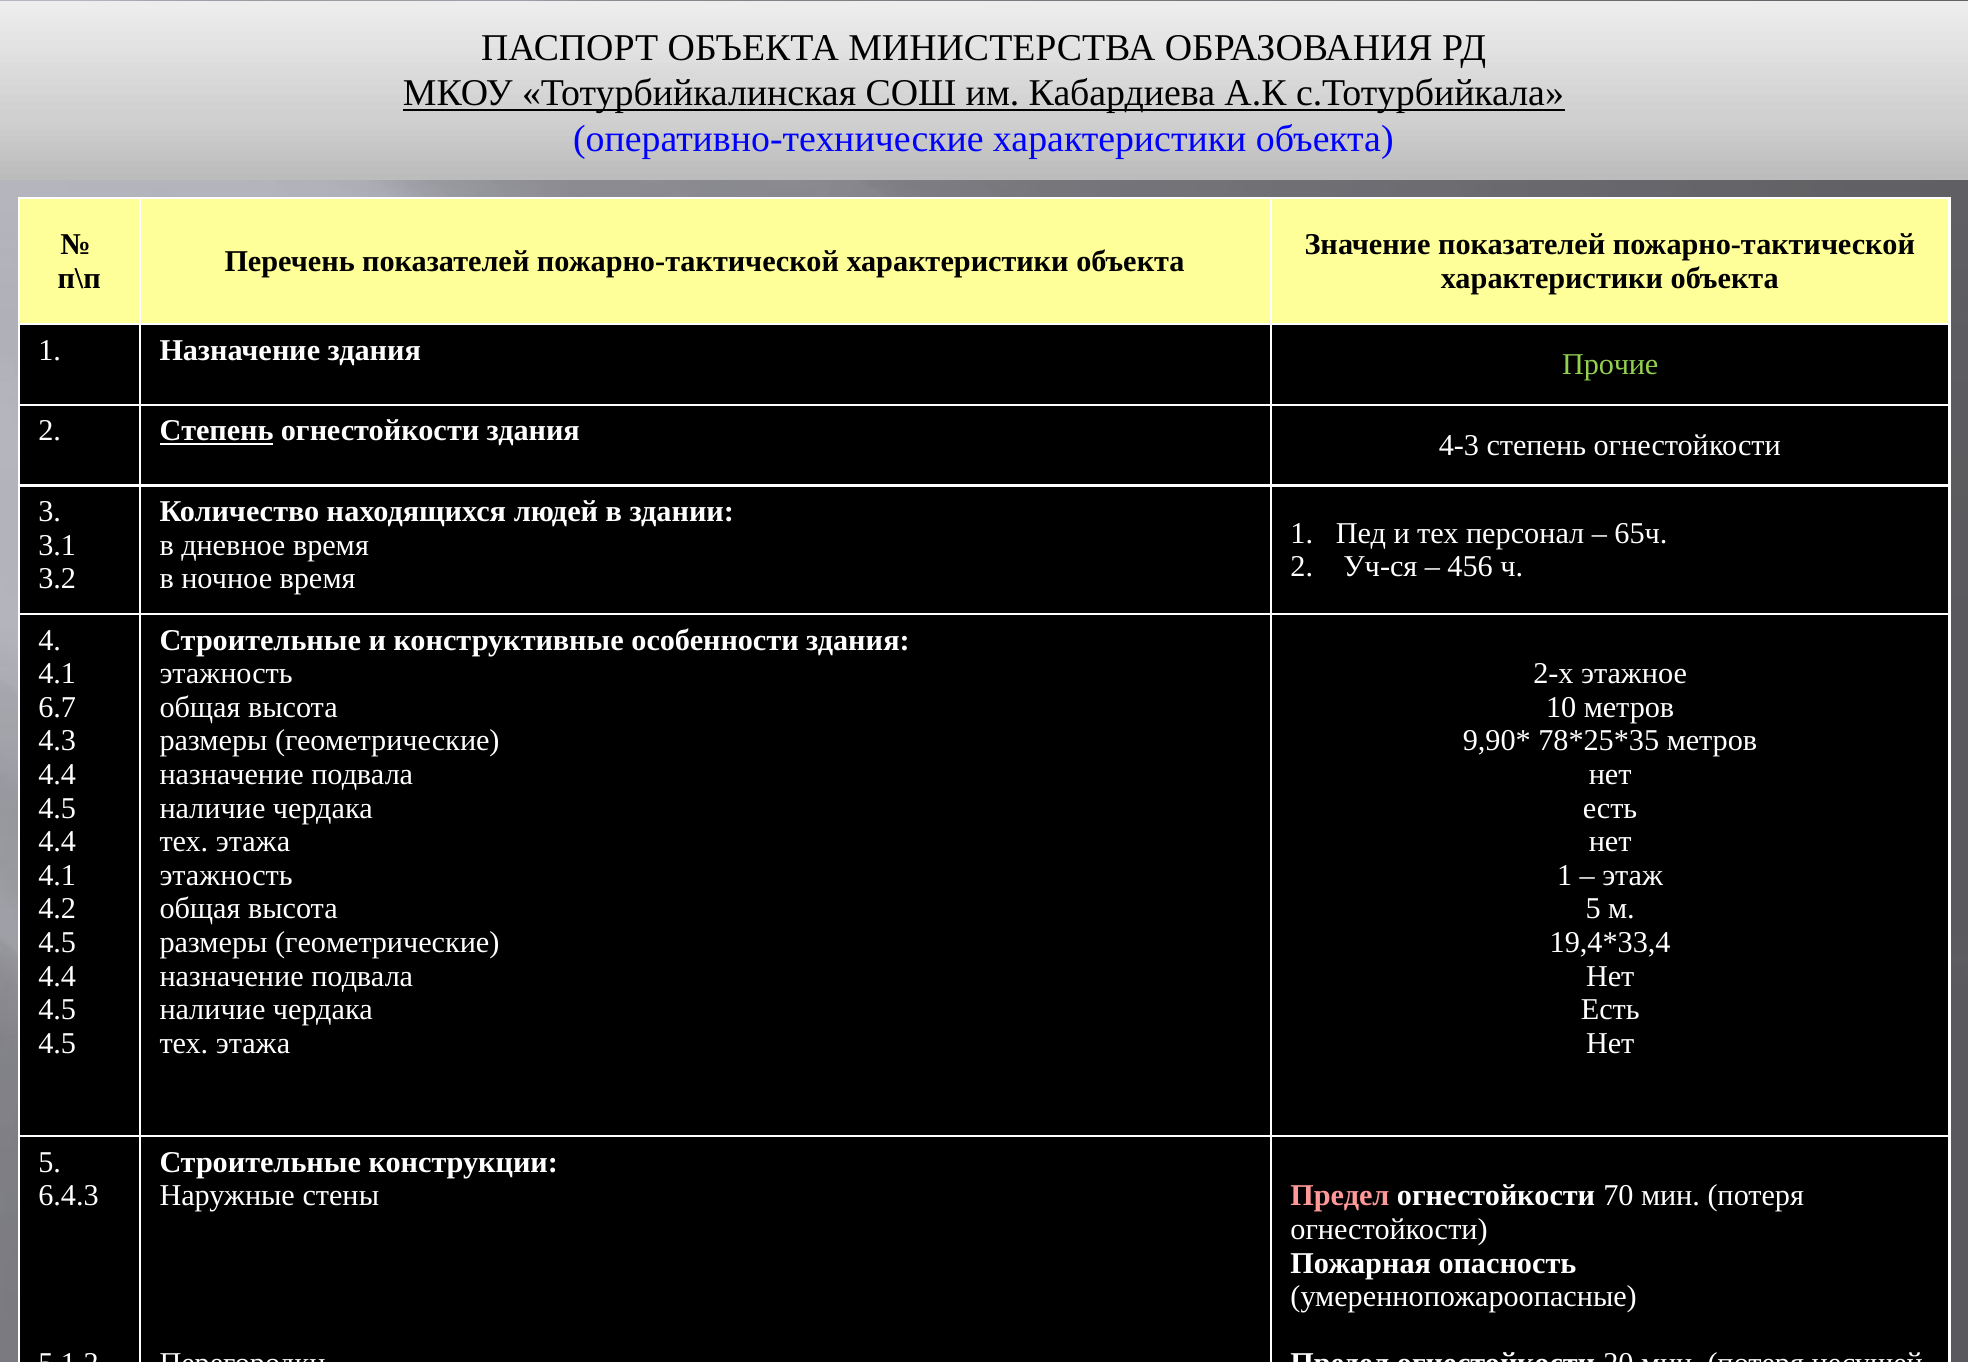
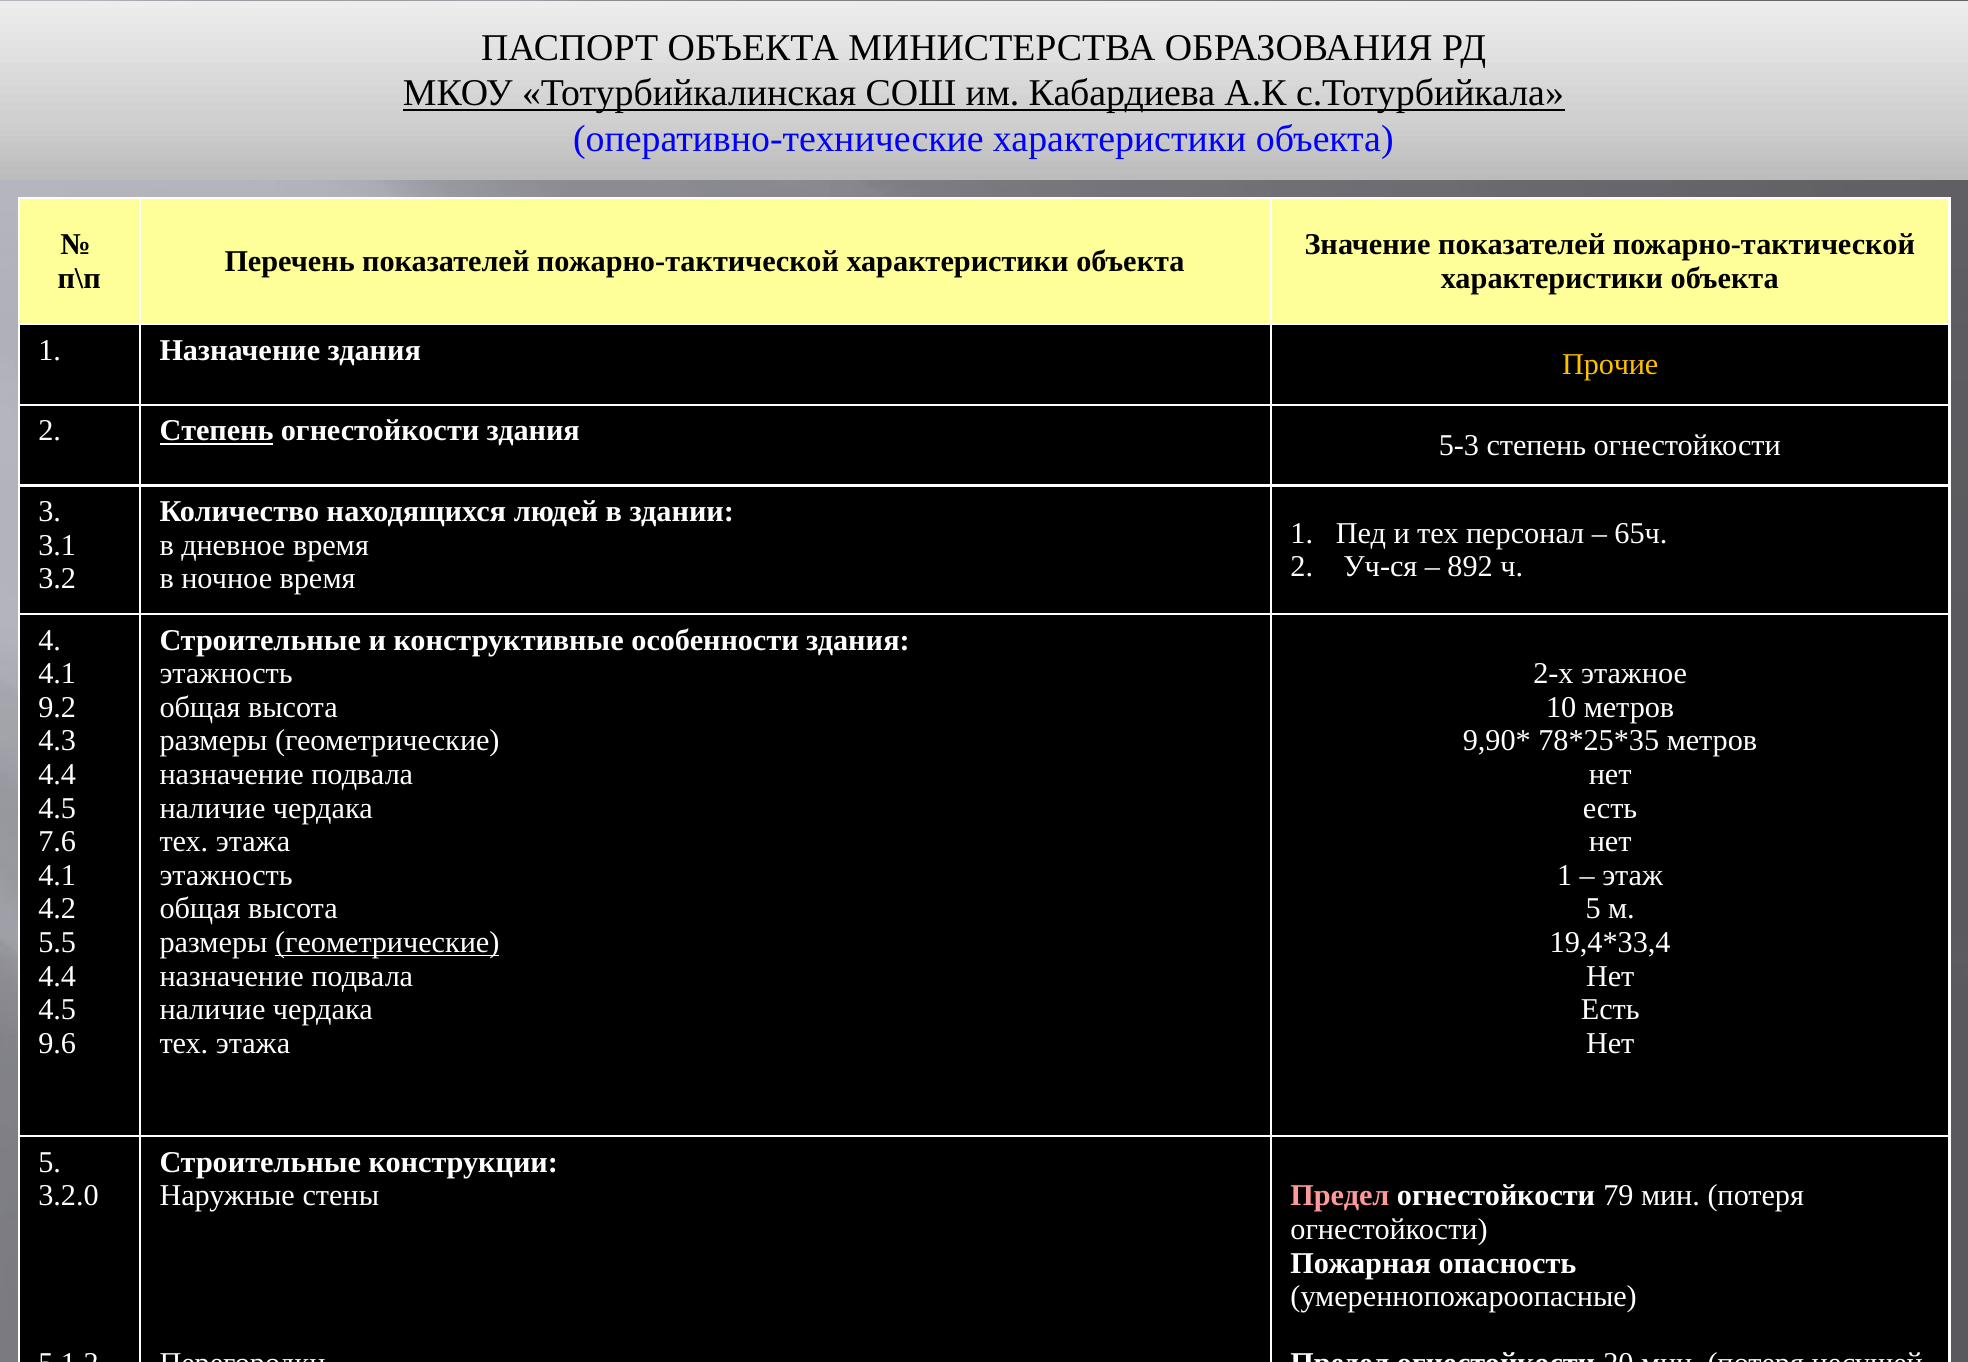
Прочие colour: light green -> yellow (1610, 365)
4-3: 4-3 -> 5-3 (1459, 446)
456: 456 -> 892 (1470, 567)
6.7: 6.7 -> 9.2 (57, 708)
4.4: 4.4 -> 7.6 (57, 842)
4.5: 4.5 -> 5.5 (57, 943)
геометрические underline: none -> present (387, 943)
4.5: 4.5 -> 9.6 (57, 1044)
6.4.3: 6.4.3 -> 3.2.0 (68, 1196)
70: 70 -> 79 (1618, 1196)
